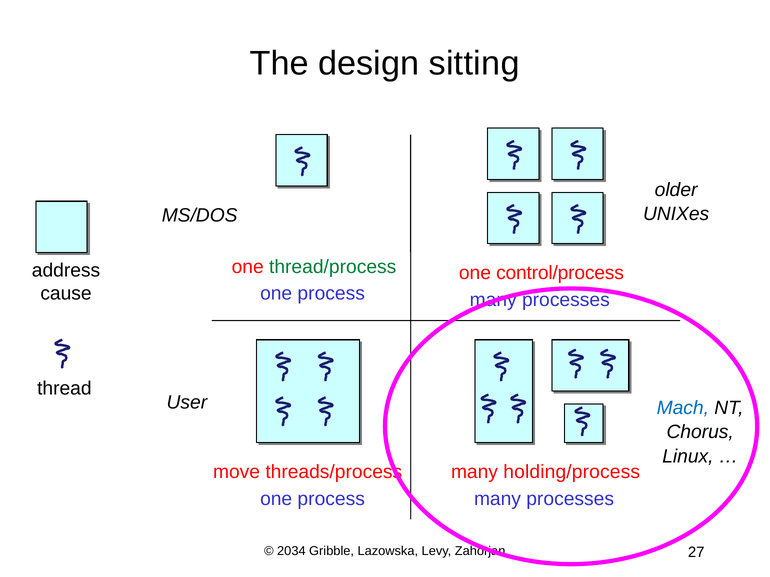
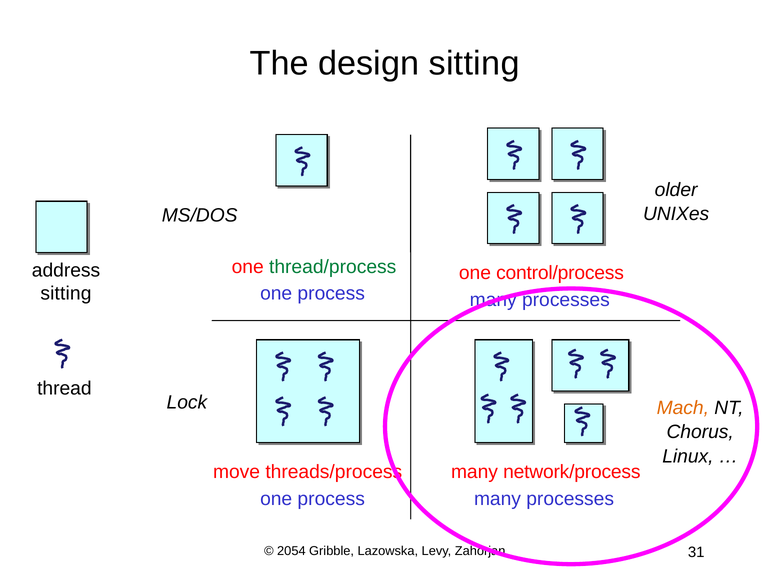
cause: cause -> sitting (66, 294)
User: User -> Lock (187, 403)
Mach colour: blue -> orange (683, 408)
holding/process: holding/process -> network/process (572, 472)
2034: 2034 -> 2054 (291, 551)
27: 27 -> 31 (696, 553)
